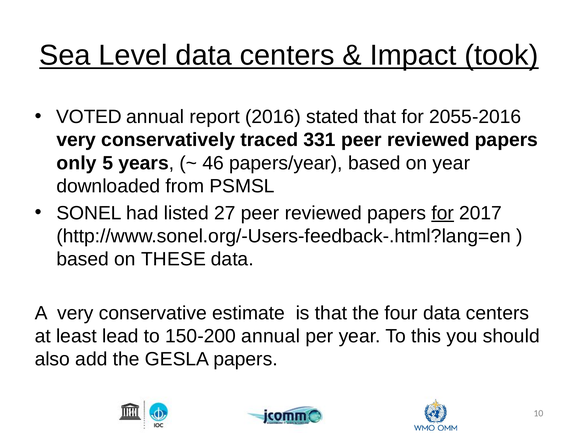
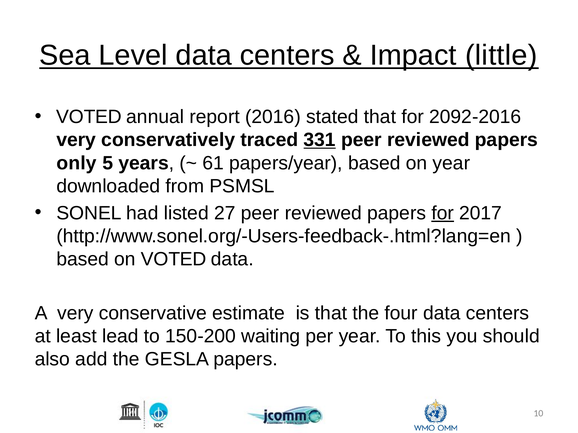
took: took -> little (501, 55)
2055-2016: 2055-2016 -> 2092-2016 (475, 117)
331 underline: none -> present (320, 140)
46: 46 -> 61 (213, 163)
on THESE: THESE -> VOTED (174, 260)
150-200 annual: annual -> waiting (271, 337)
